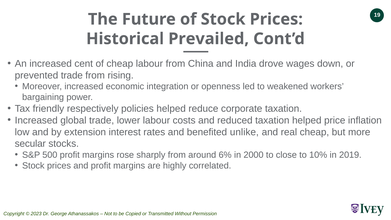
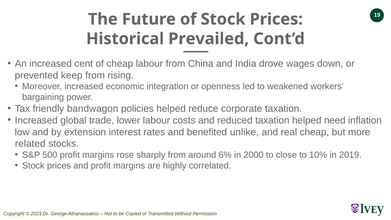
prevented trade: trade -> keep (72, 75)
respectively: respectively -> bandwagon (93, 109)
price: price -> need (335, 120)
secular: secular -> related (30, 144)
